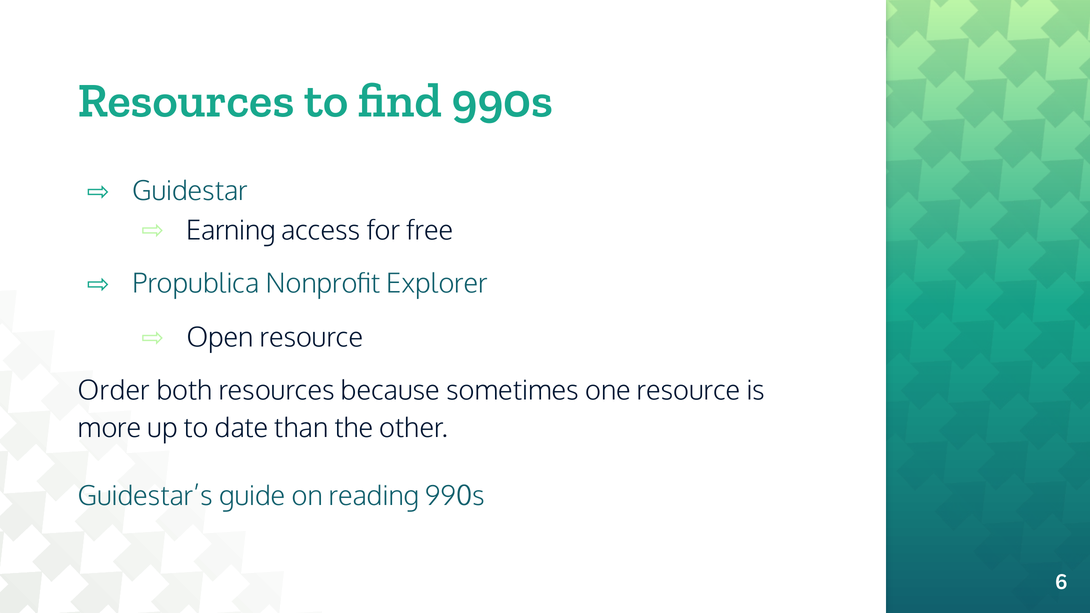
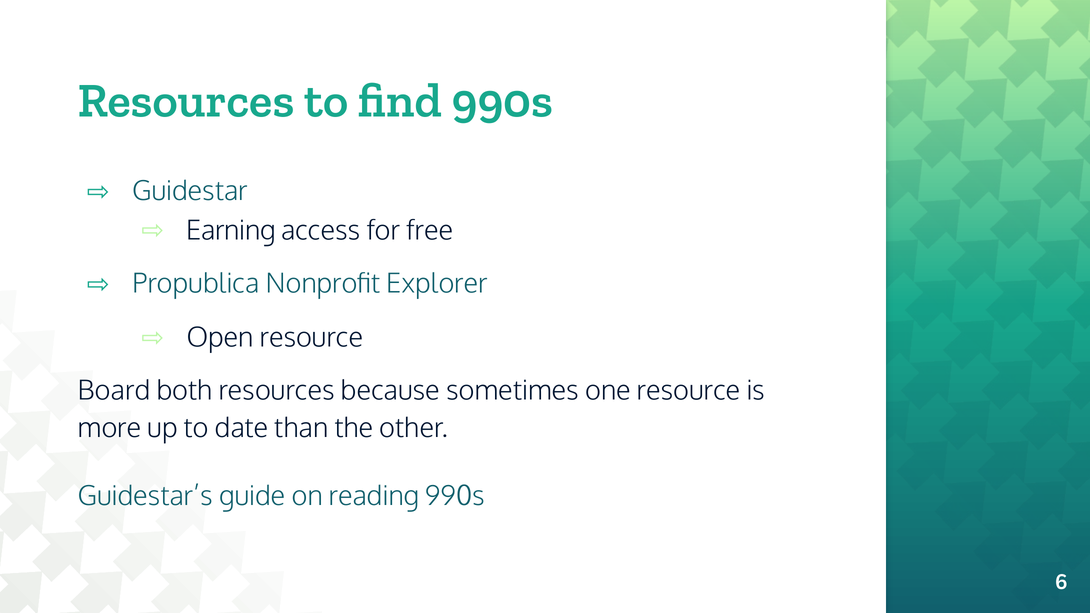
Order: Order -> Board (114, 391)
